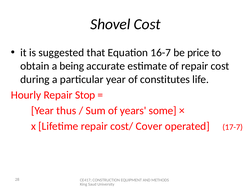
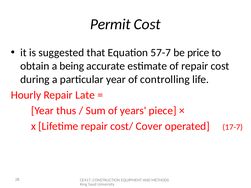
Shovel: Shovel -> Permit (110, 24)
16-7: 16-7 -> 57-7 (161, 53)
constitutes: constitutes -> controlling (165, 79)
Stop: Stop -> Late (85, 95)
some: some -> piece (163, 111)
